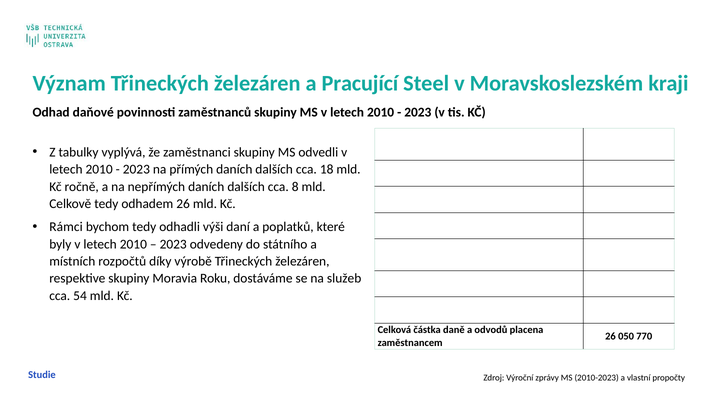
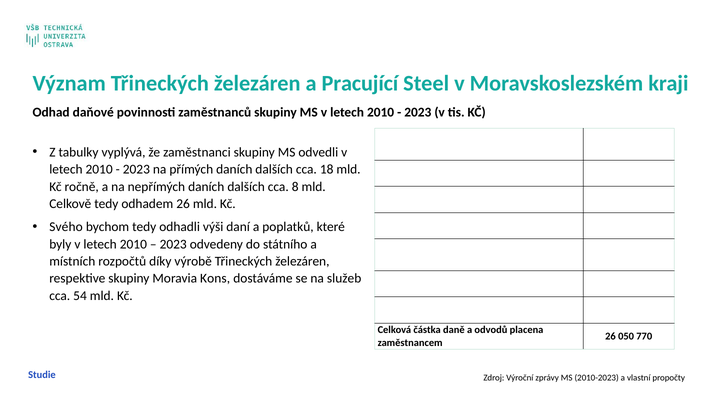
Rámci: Rámci -> Svého (66, 227)
Roku: Roku -> Kons (215, 278)
